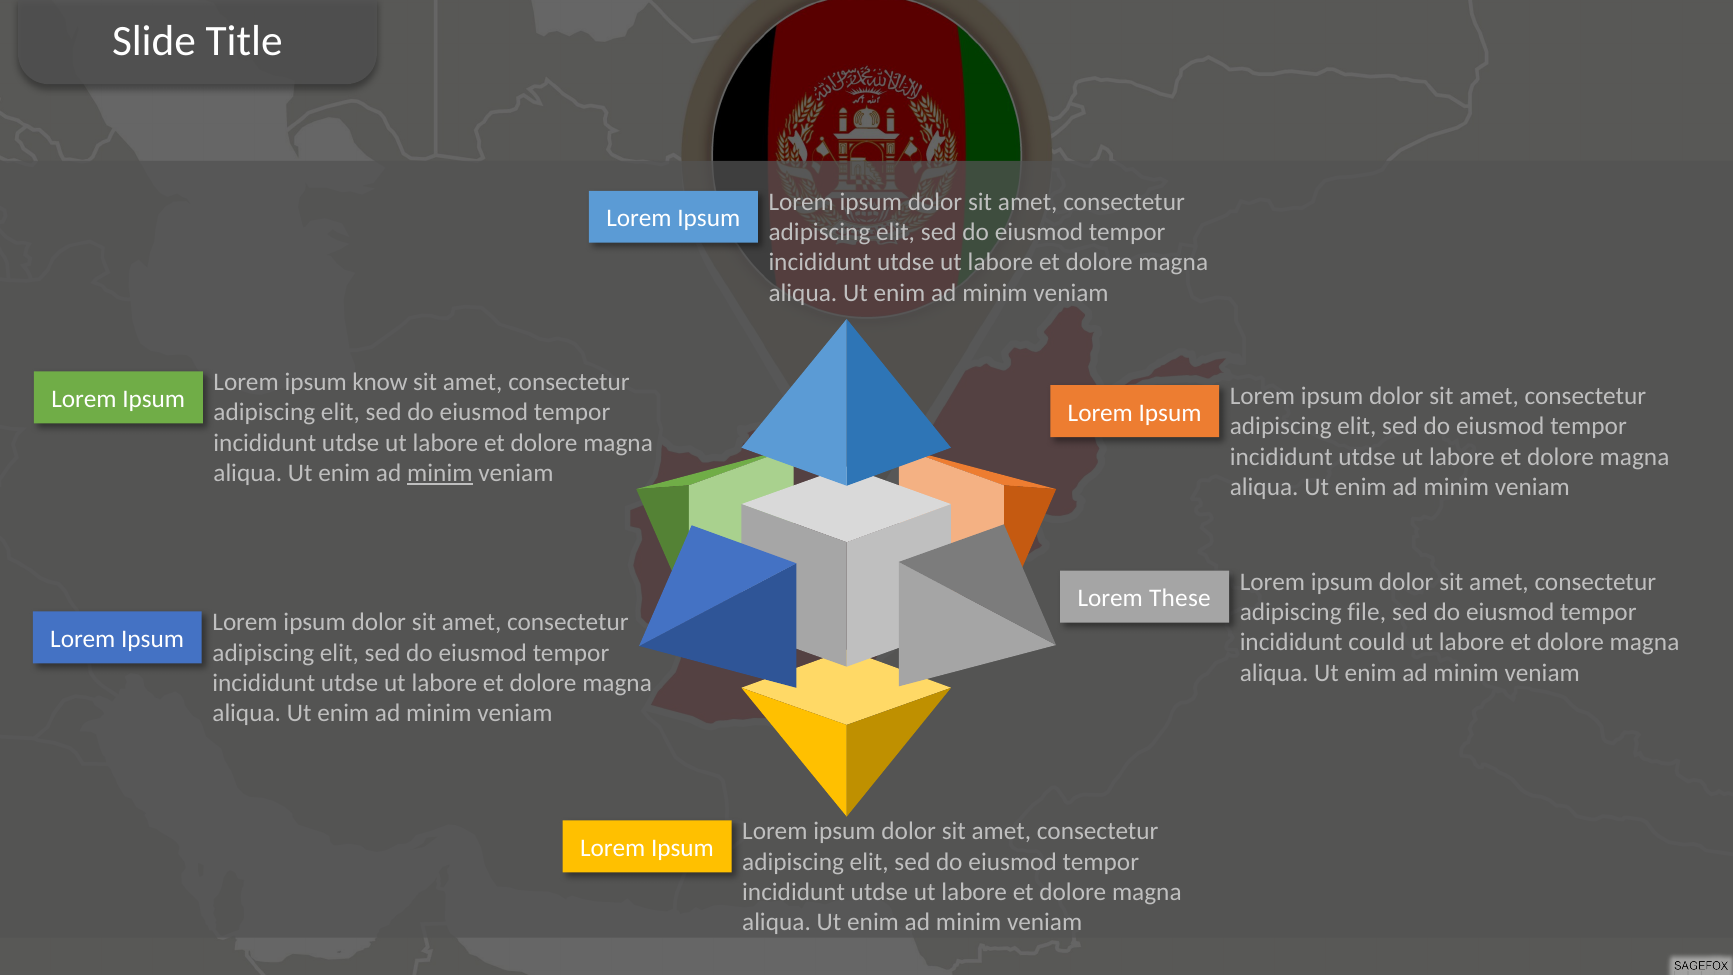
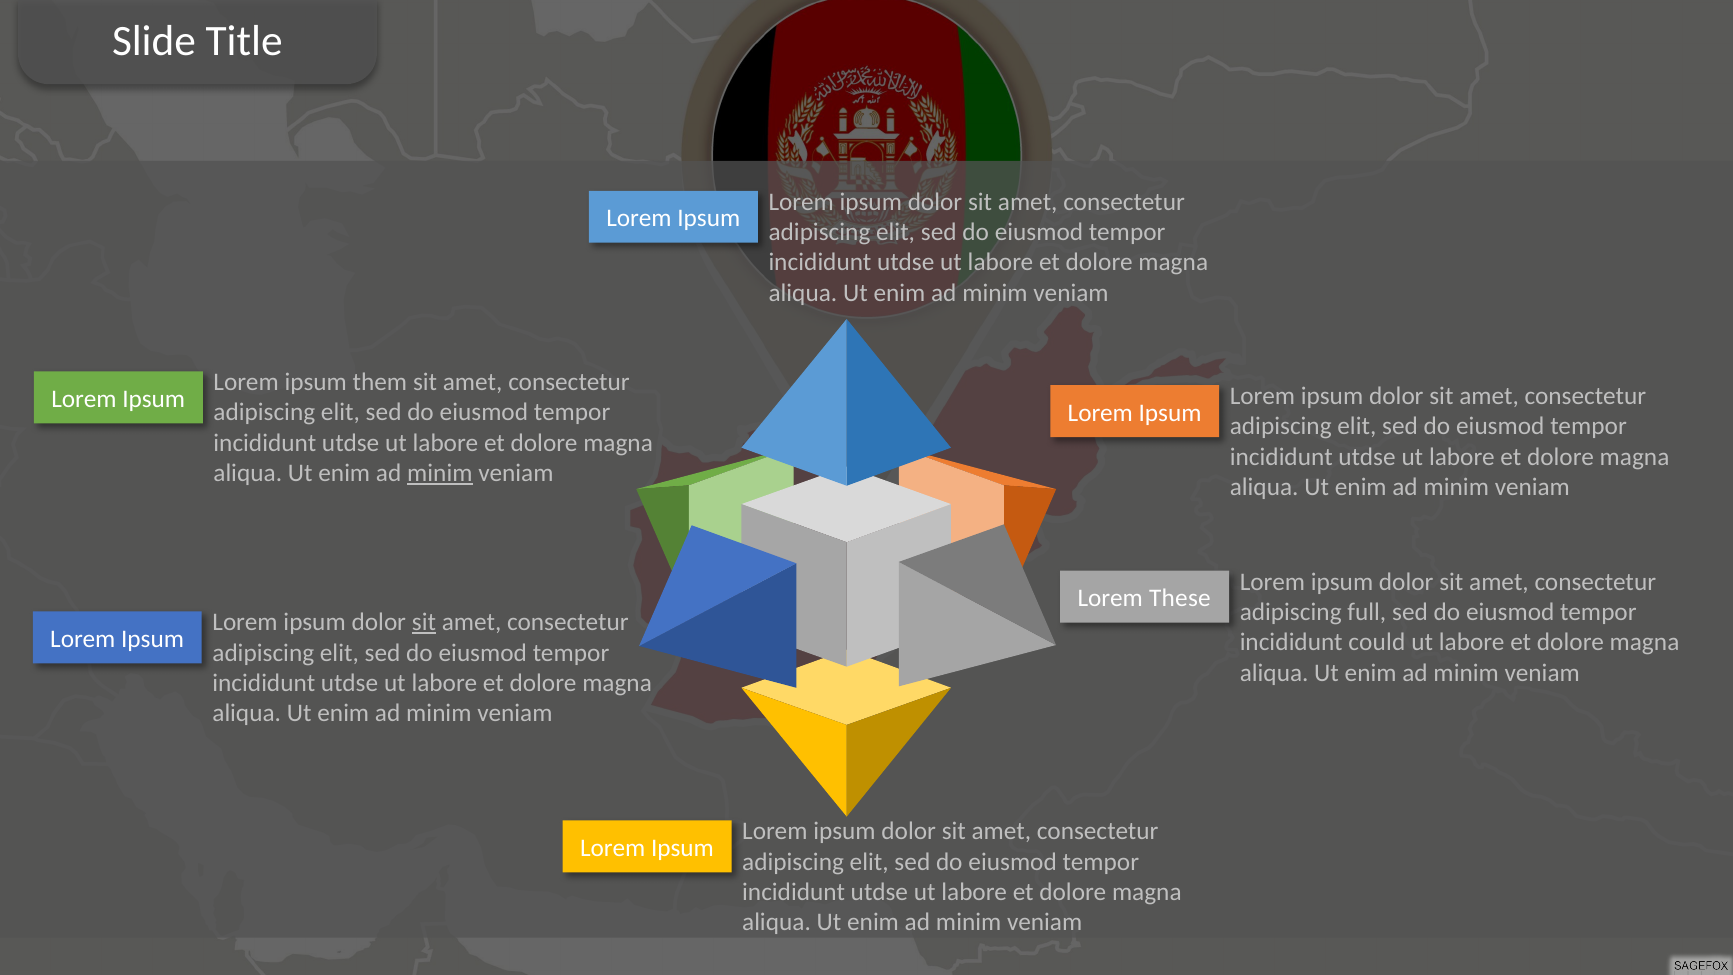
know: know -> them (380, 382)
file: file -> full (1367, 612)
sit underline: none -> present (424, 622)
